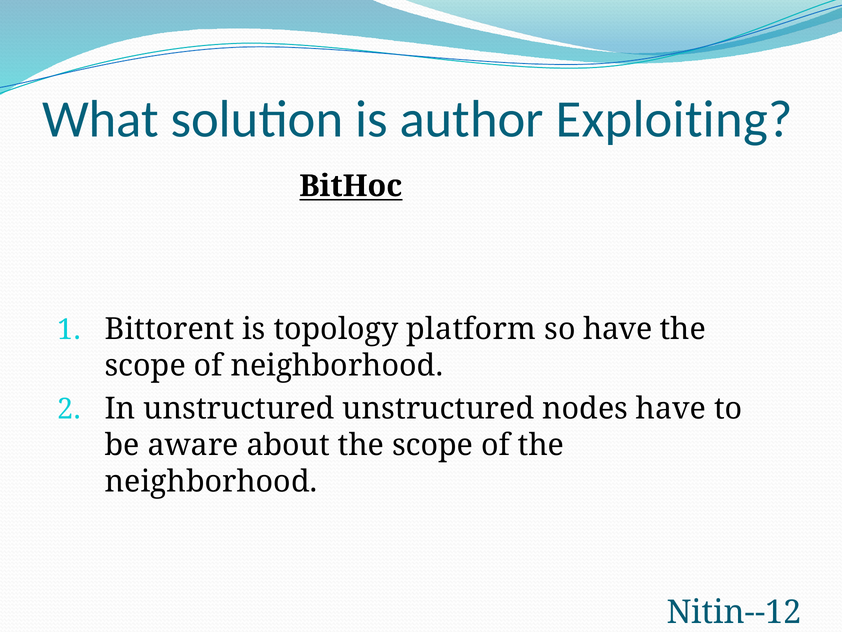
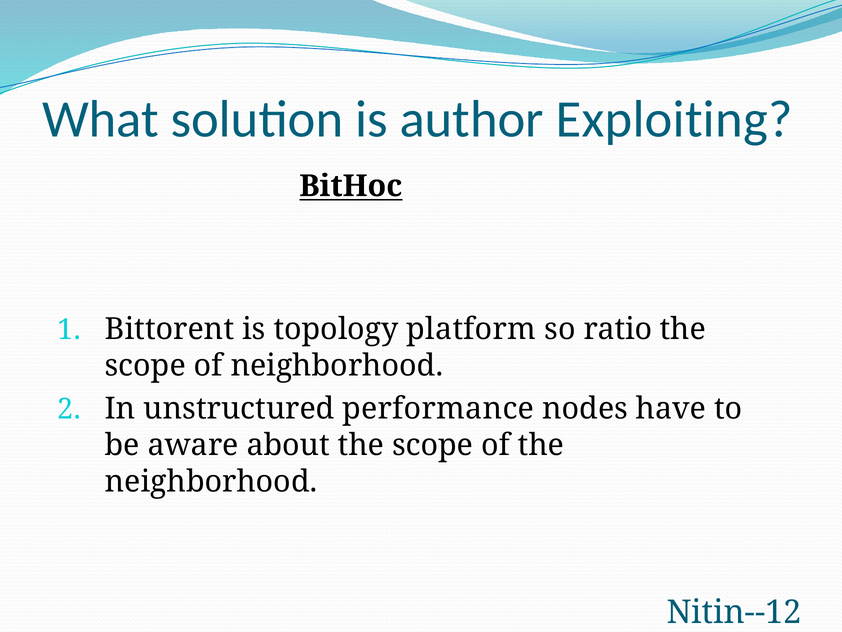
so have: have -> ratio (618, 329)
unstructured unstructured: unstructured -> performance (438, 408)
